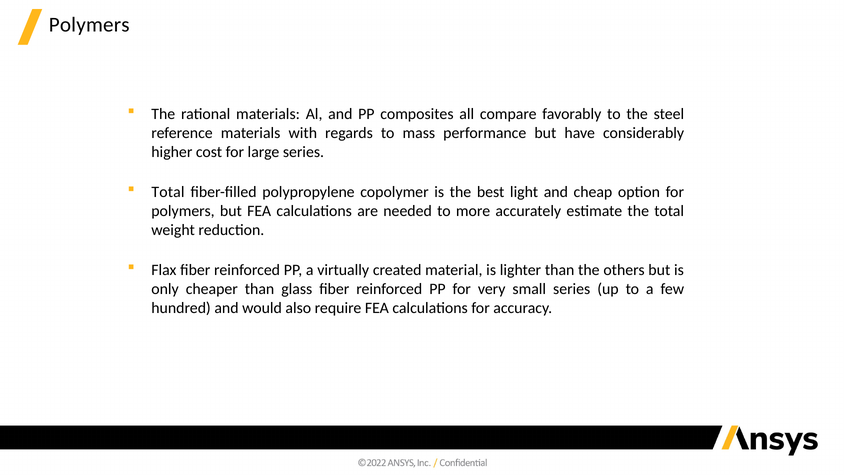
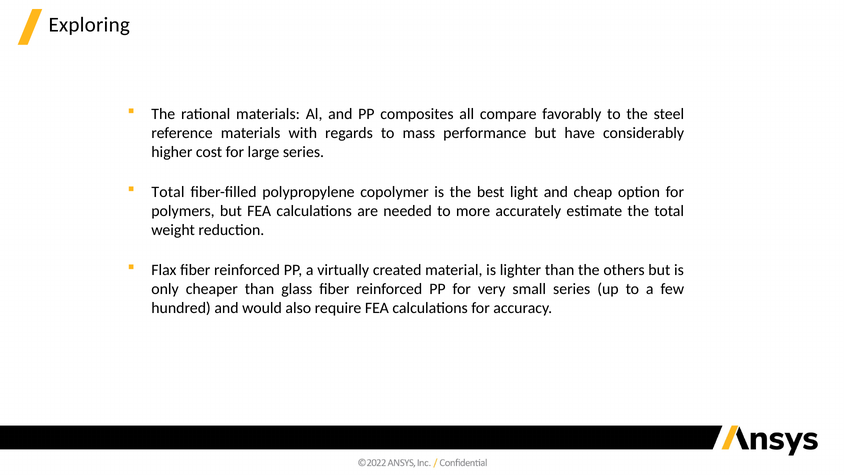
Polymers: Polymers -> Exploring (89, 25)
